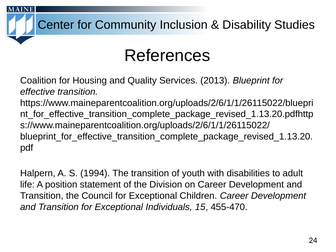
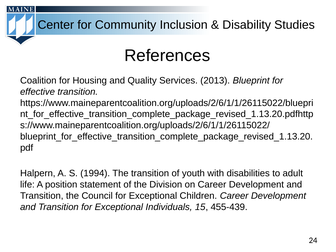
455-470: 455-470 -> 455-439 (229, 207)
